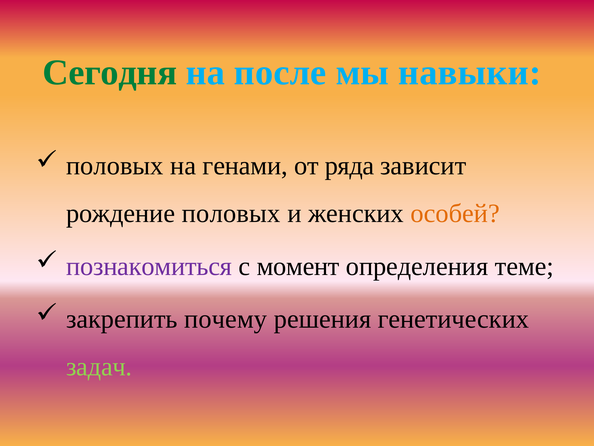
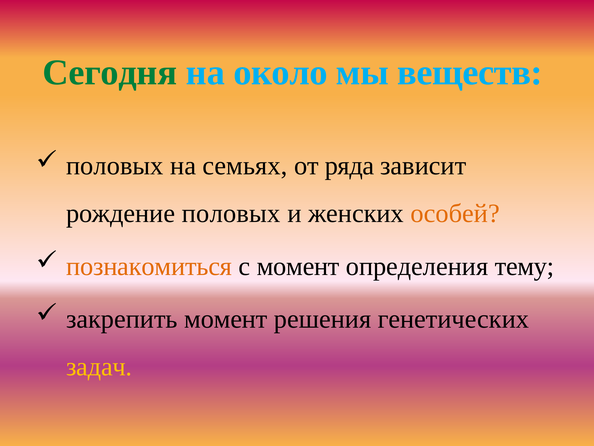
после: после -> около (280, 73)
навыки: навыки -> веществ (470, 73)
генами: генами -> семьях (245, 166)
познакомиться colour: purple -> orange (149, 266)
теме: теме -> тему (525, 266)
закрепить почему: почему -> момент (226, 319)
задач colour: light green -> yellow (99, 366)
